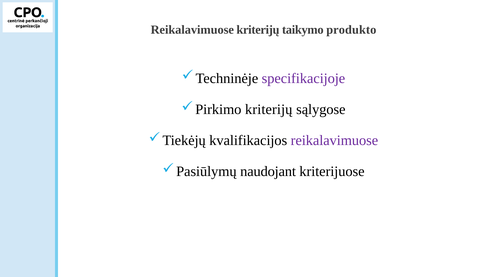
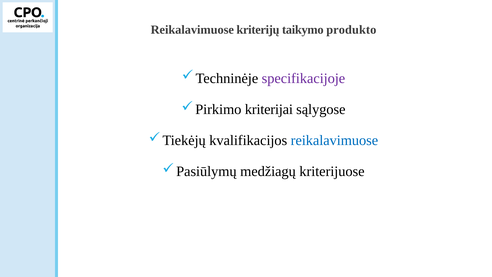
kriterijų: kriterijų -> kriterijai (269, 109)
reikalavimuose colour: purple -> blue (334, 140)
naudojant: naudojant -> medžiagų (268, 171)
